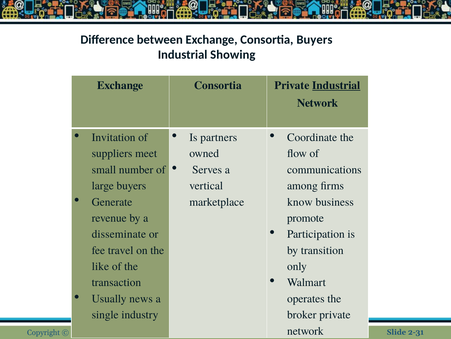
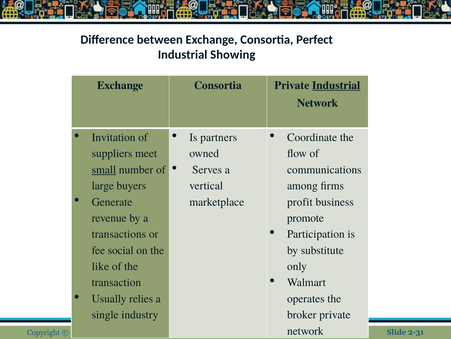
Consortia Buyers: Buyers -> Perfect (315, 40)
small underline: none -> present (104, 169)
know: know -> profit (300, 202)
disseminate: disseminate -> transactions (119, 234)
travel: travel -> social (121, 250)
transition: transition -> substitute (322, 250)
news: news -> relies (141, 298)
